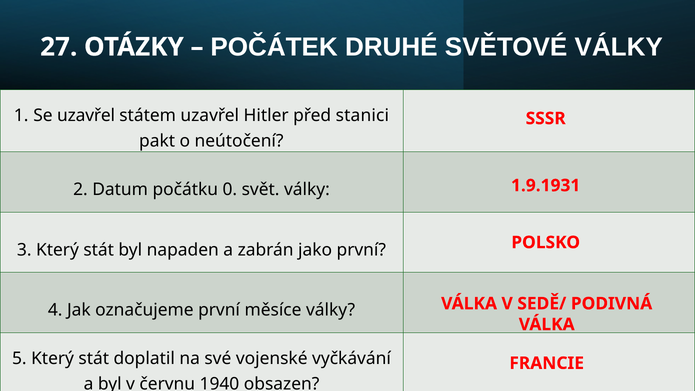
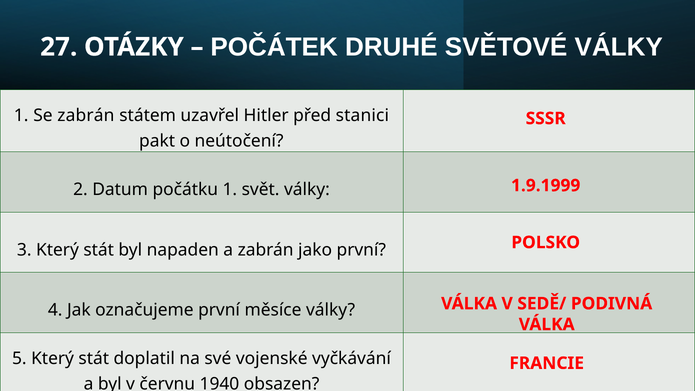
Se uzavřel: uzavřel -> zabrán (86, 116)
1.9.1931: 1.9.1931 -> 1.9.1999 (546, 185)
počátku 0: 0 -> 1 (230, 190)
